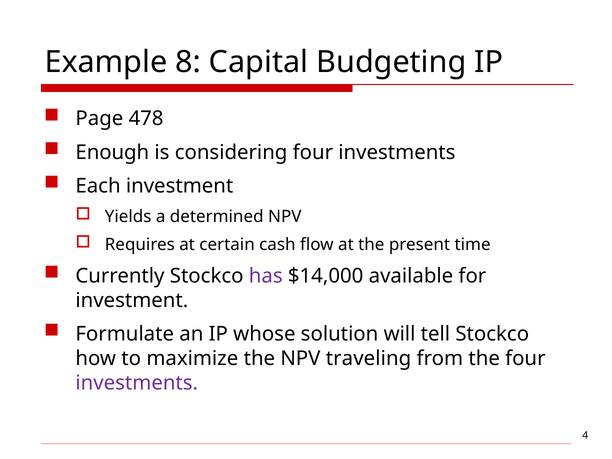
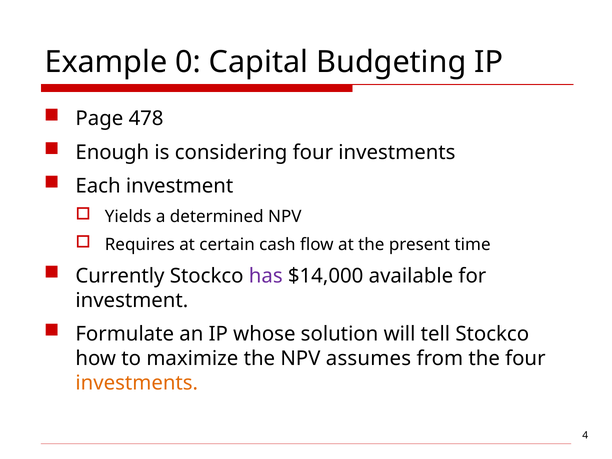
8: 8 -> 0 (188, 62)
traveling: traveling -> assumes (368, 358)
investments colour: purple -> orange (137, 383)
